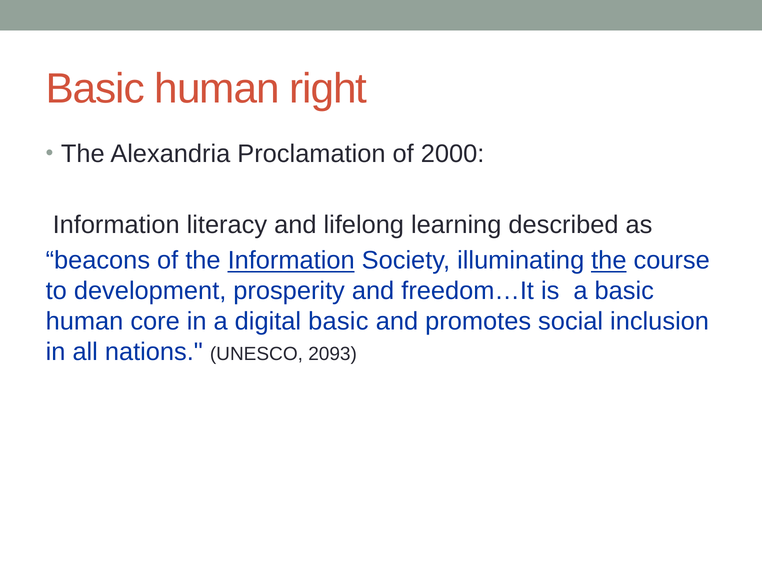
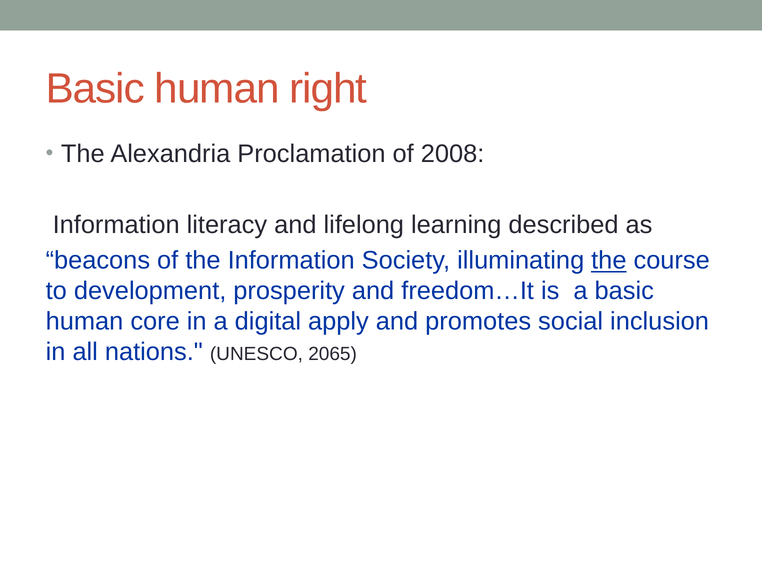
2000: 2000 -> 2008 (453, 154)
Information underline: present -> none (291, 261)
digital basic: basic -> apply (338, 322)
2093: 2093 -> 2065 (333, 354)
